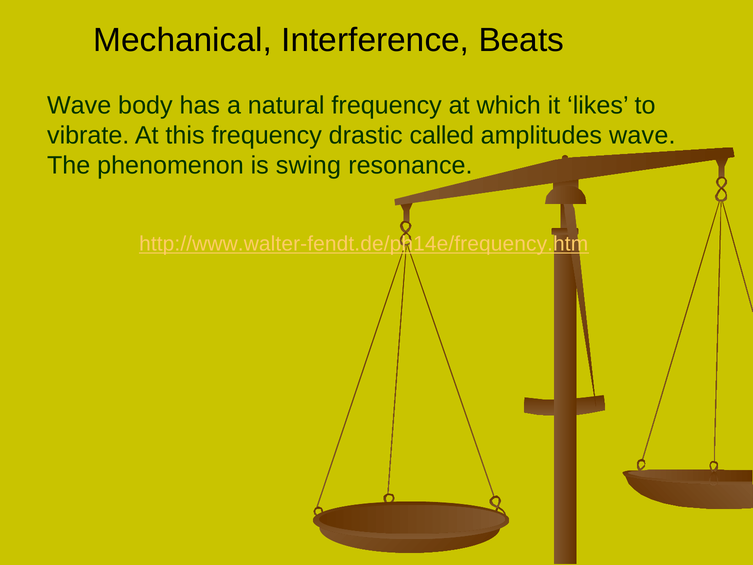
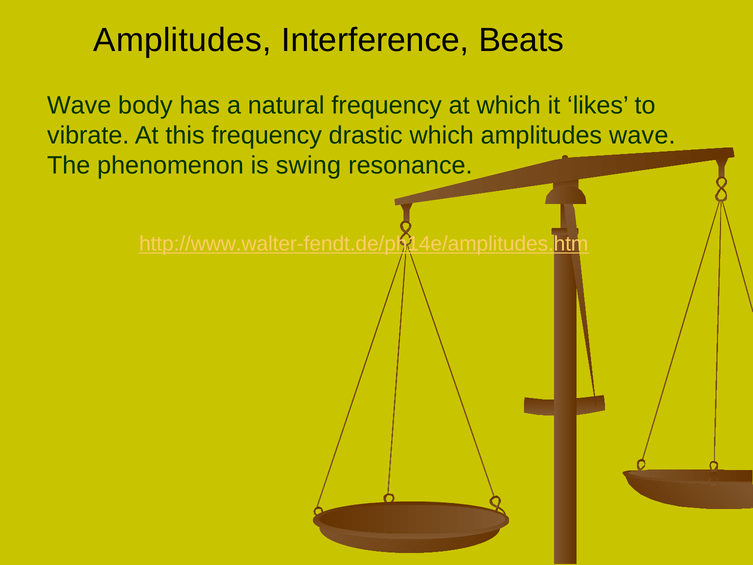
Mechanical: Mechanical -> Amplitudes (182, 40)
drastic called: called -> which (442, 135)
http://www.walter-fendt.de/ph14e/frequency.htm: http://www.walter-fendt.de/ph14e/frequency.htm -> http://www.walter-fendt.de/ph14e/amplitudes.htm (364, 244)
